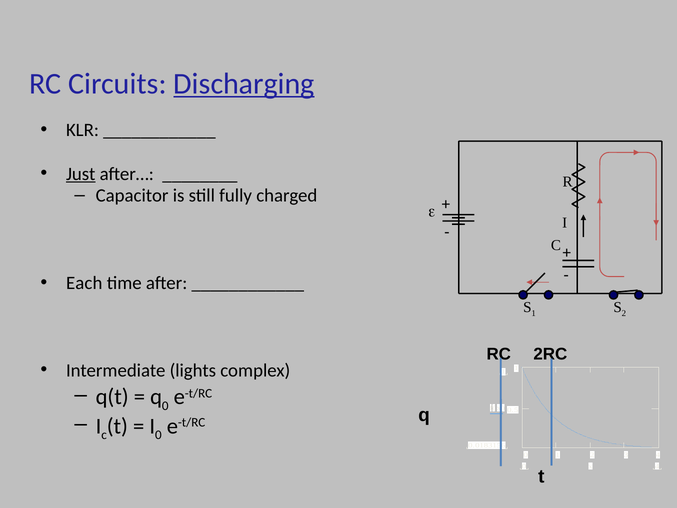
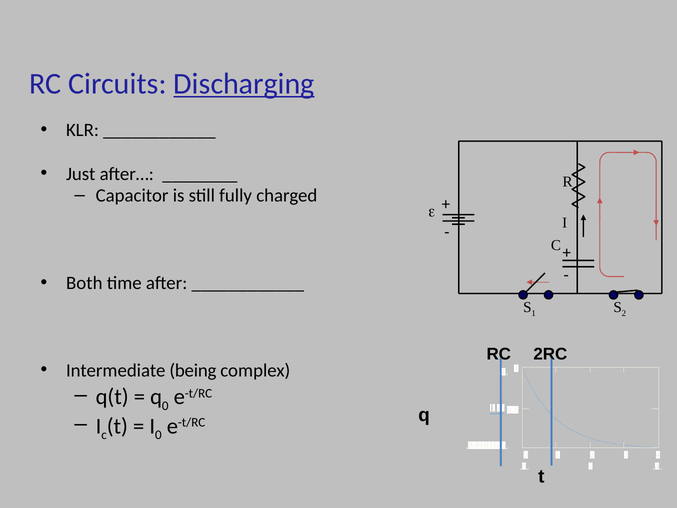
Just underline: present -> none (81, 174)
Each: Each -> Both (84, 283)
lights: lights -> being (193, 370)
